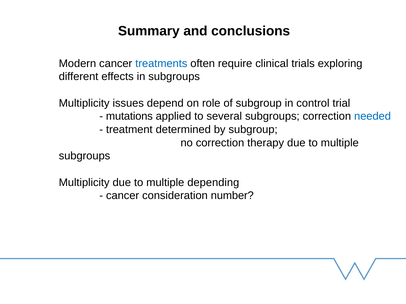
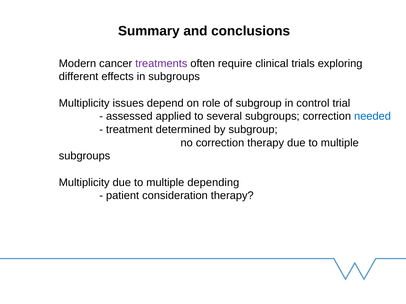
treatments colour: blue -> purple (161, 64)
mutations: mutations -> assessed (129, 117)
cancer: cancer -> patient (123, 196)
consideration number: number -> therapy (232, 196)
